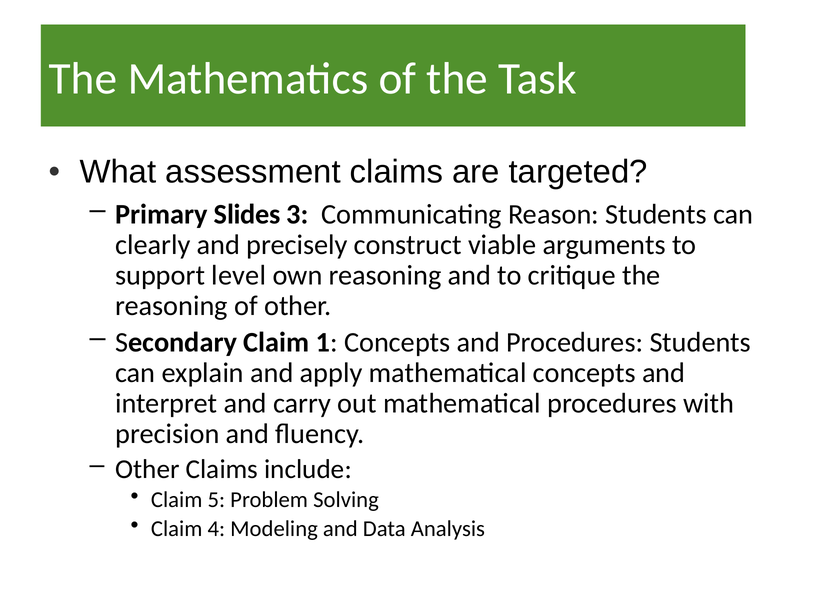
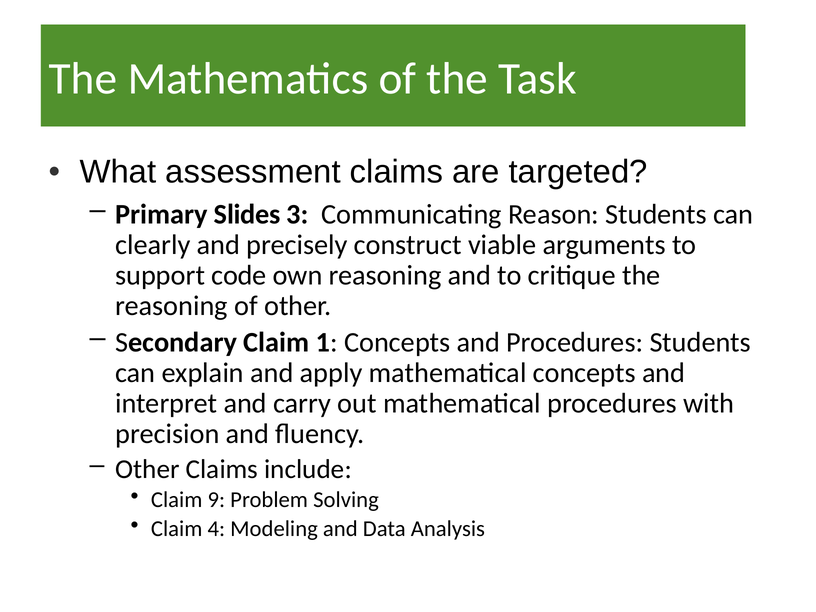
level: level -> code (239, 275)
5: 5 -> 9 (216, 500)
